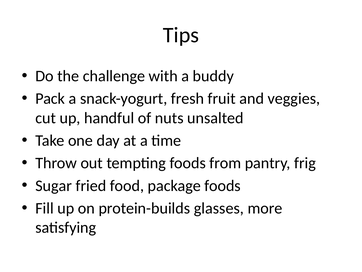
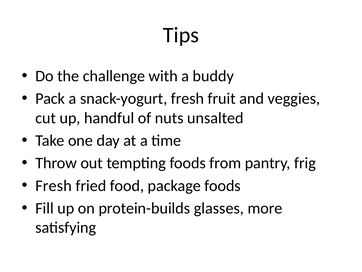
Sugar: Sugar -> Fresh (54, 185)
